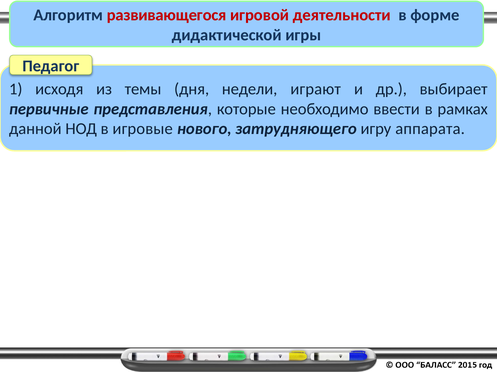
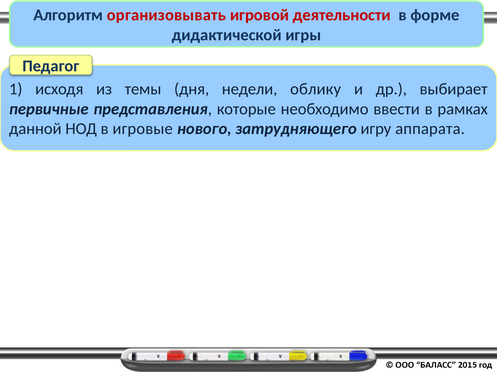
развивающегося: развивающегося -> организовывать (166, 15)
играют: играют -> облику (316, 89)
